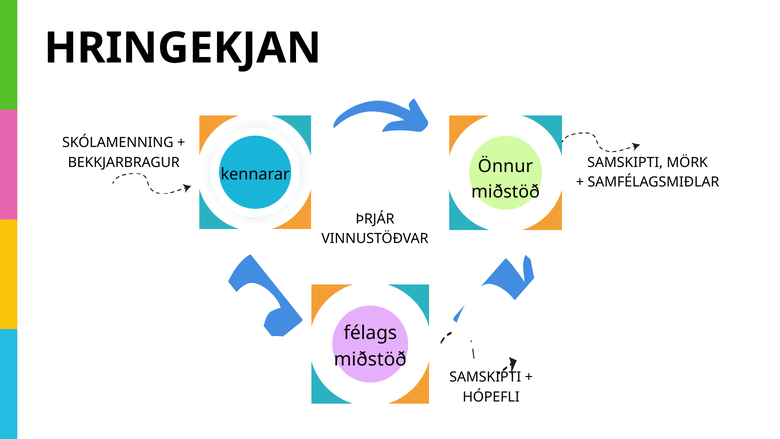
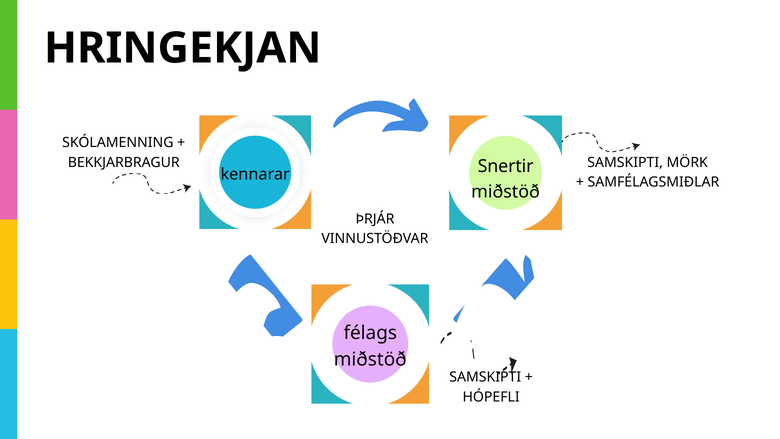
Önnur: Önnur -> Snertir (506, 166)
